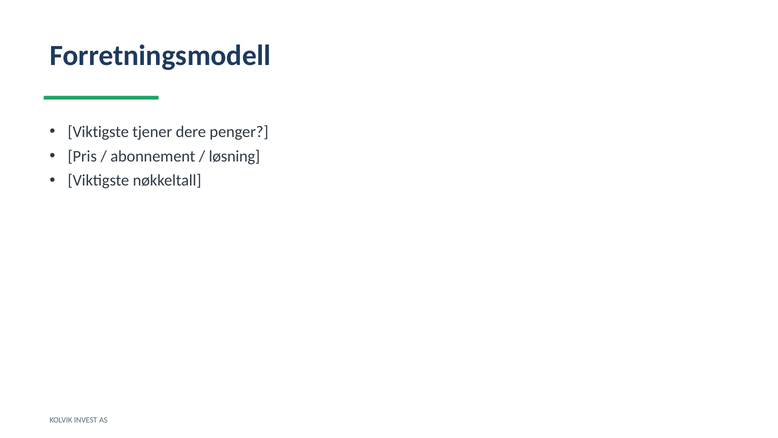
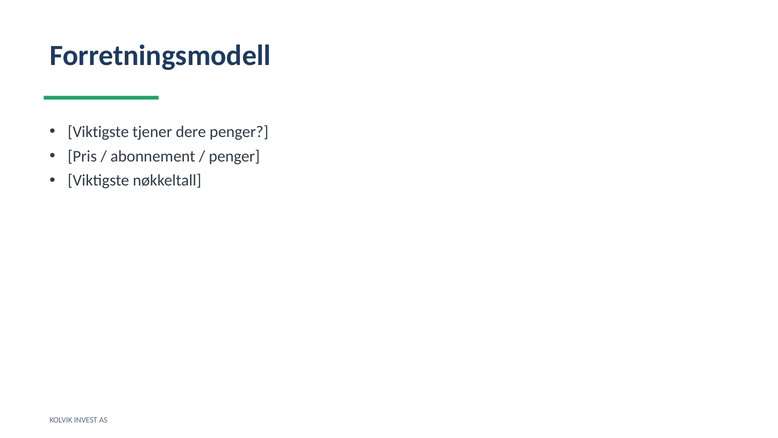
løsning: løsning -> penger (234, 156)
